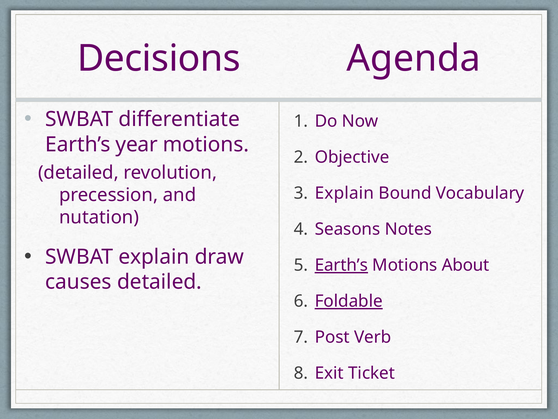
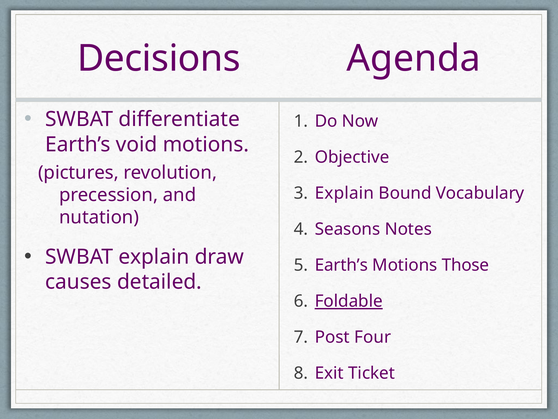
year: year -> void (137, 144)
detailed: detailed -> pictures (78, 172)
Earth’s underline: present -> none (341, 265)
About: About -> Those (466, 265)
Verb: Verb -> Four (373, 337)
